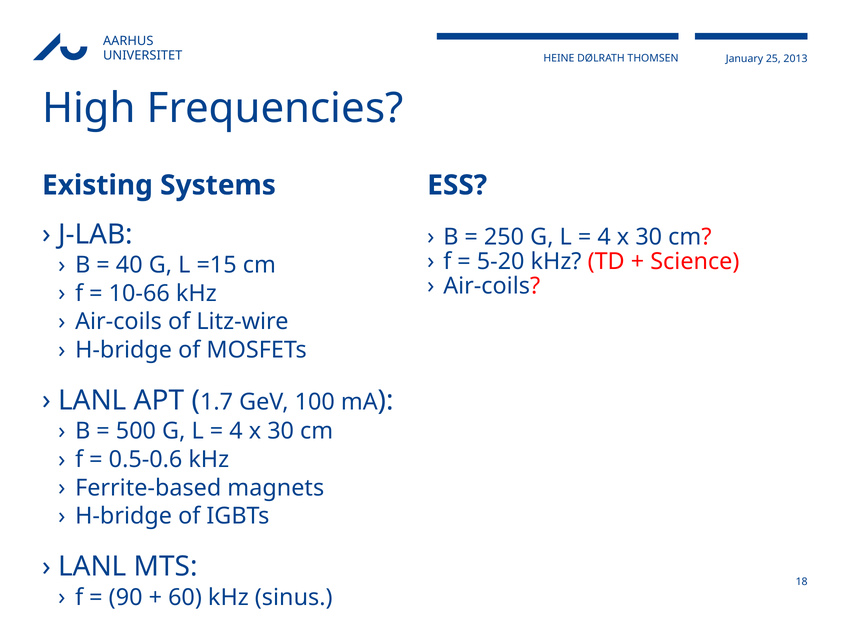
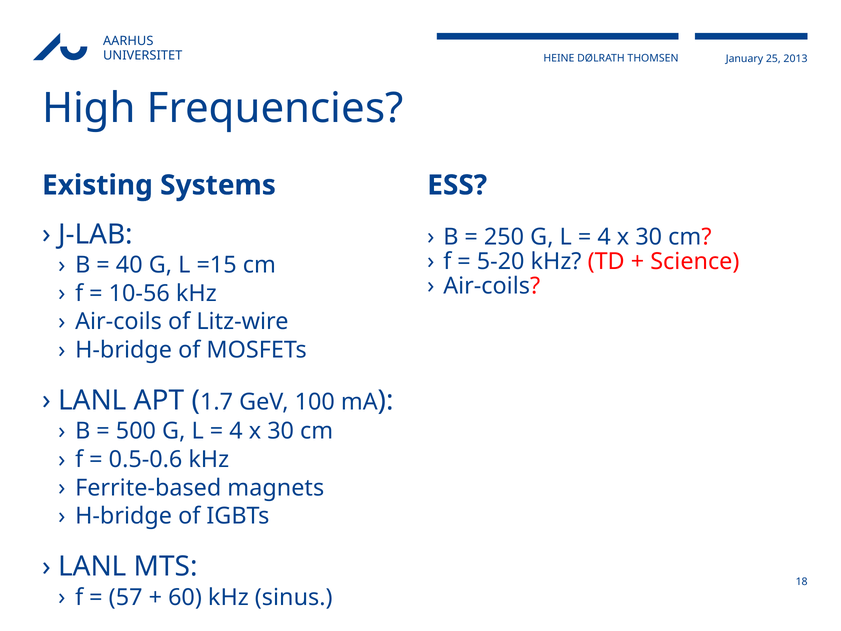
10-66: 10-66 -> 10-56 (139, 293)
90: 90 -> 57 (126, 597)
